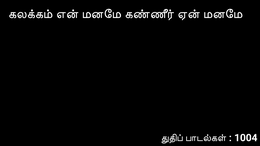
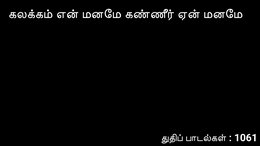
1004: 1004 -> 1061 (246, 138)
